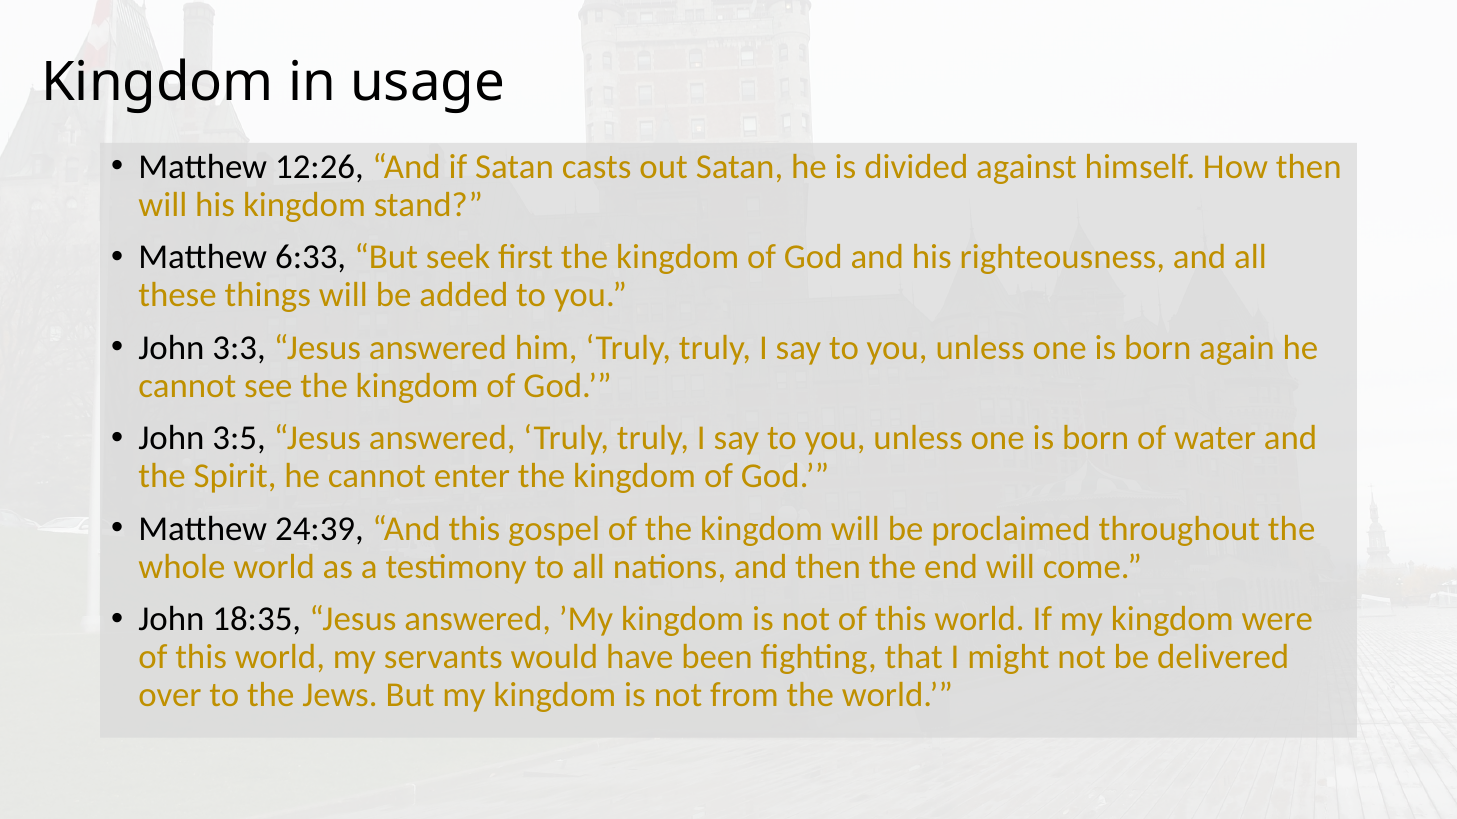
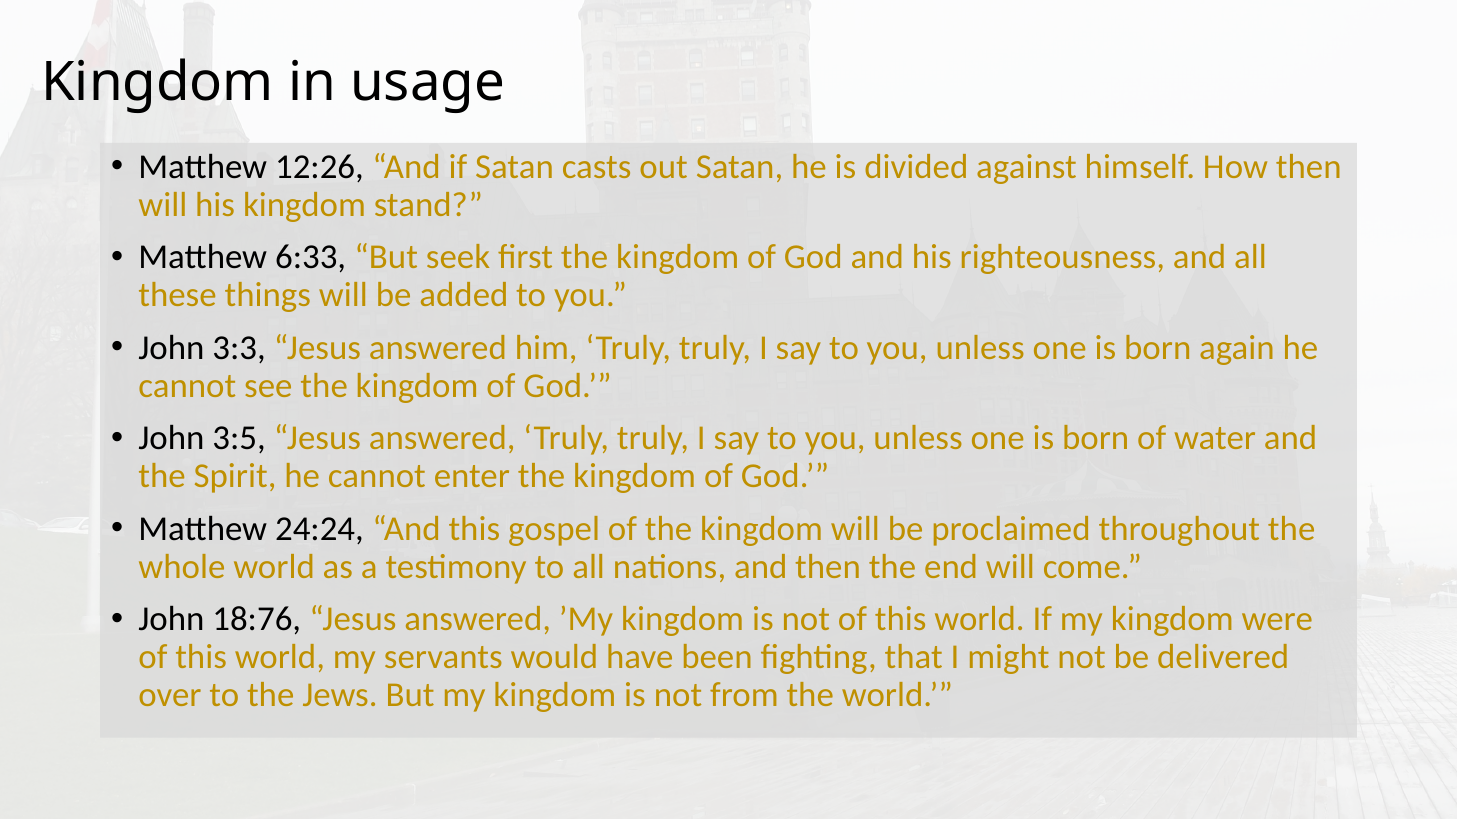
24:39: 24:39 -> 24:24 (319, 529)
18:35: 18:35 -> 18:76 (257, 620)
